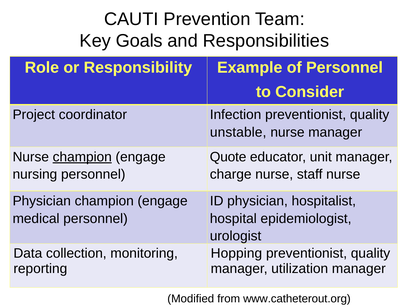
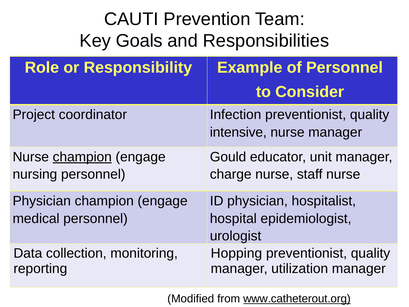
unstable: unstable -> intensive (238, 132)
Quote: Quote -> Gould (228, 157)
www.catheterout.org underline: none -> present (297, 298)
